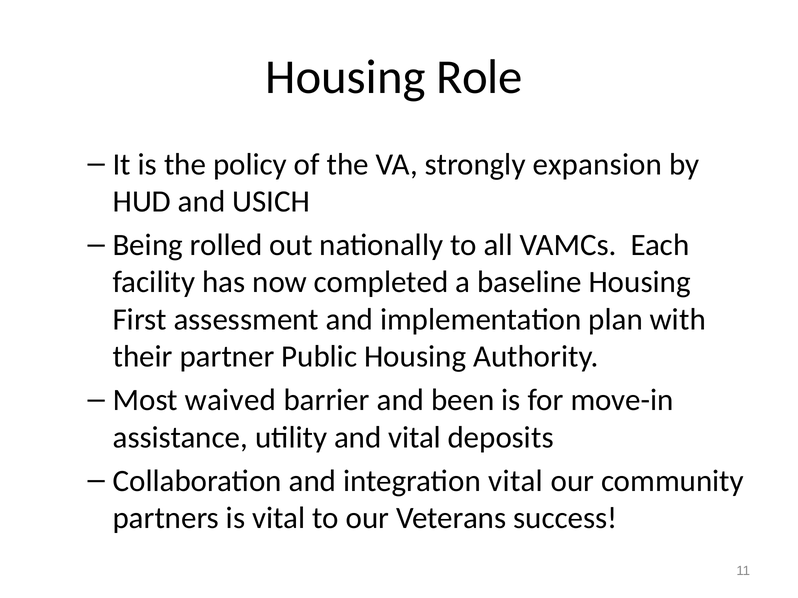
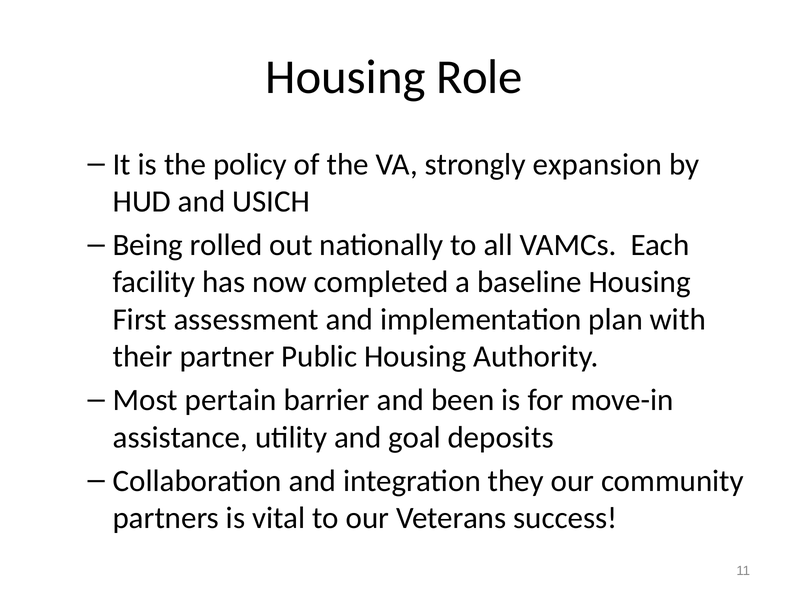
waived: waived -> pertain (231, 400)
and vital: vital -> goal (415, 438)
integration vital: vital -> they (516, 481)
